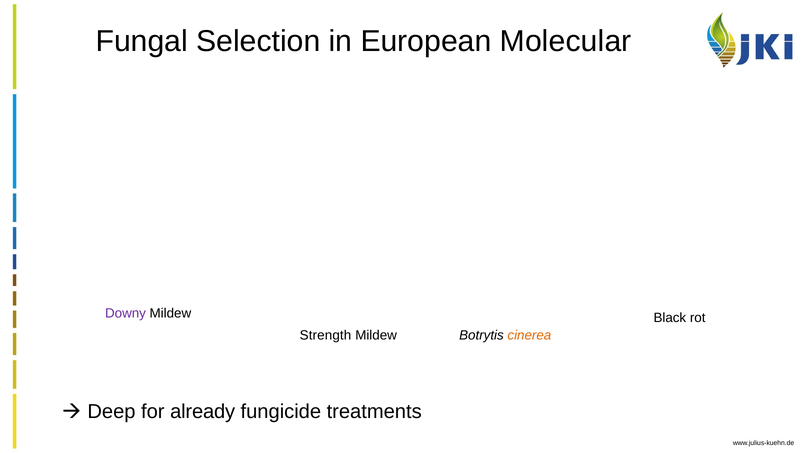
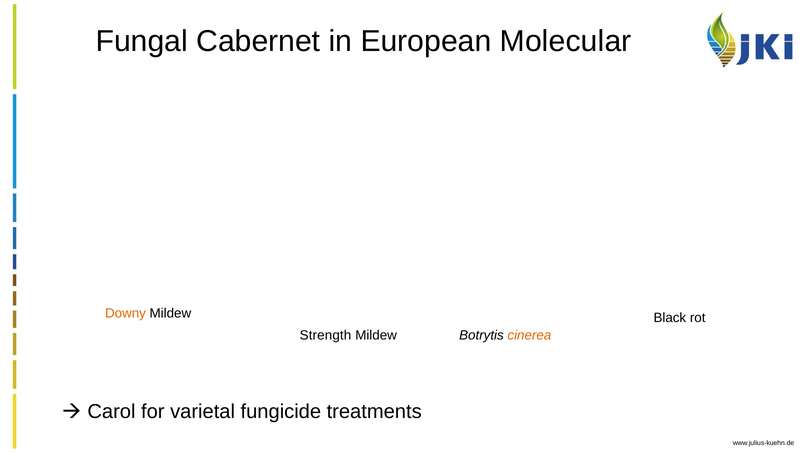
Selection: Selection -> Cabernet (258, 41)
Downy colour: purple -> orange (125, 313)
Deep: Deep -> Carol (111, 412)
already: already -> varietal (203, 412)
